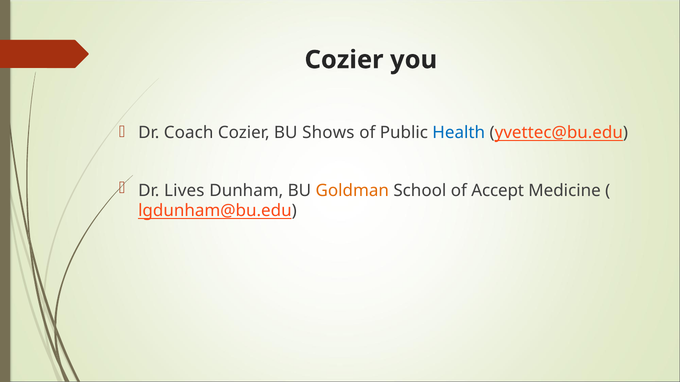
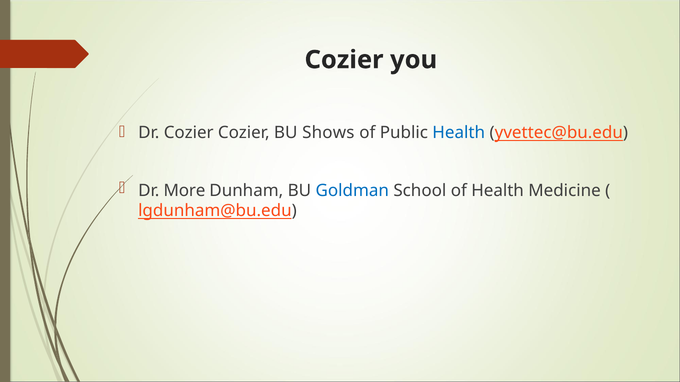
Dr Coach: Coach -> Cozier (189, 133)
Lives: Lives -> More (184, 191)
Goldman colour: orange -> blue (352, 191)
of Accept: Accept -> Health (498, 191)
